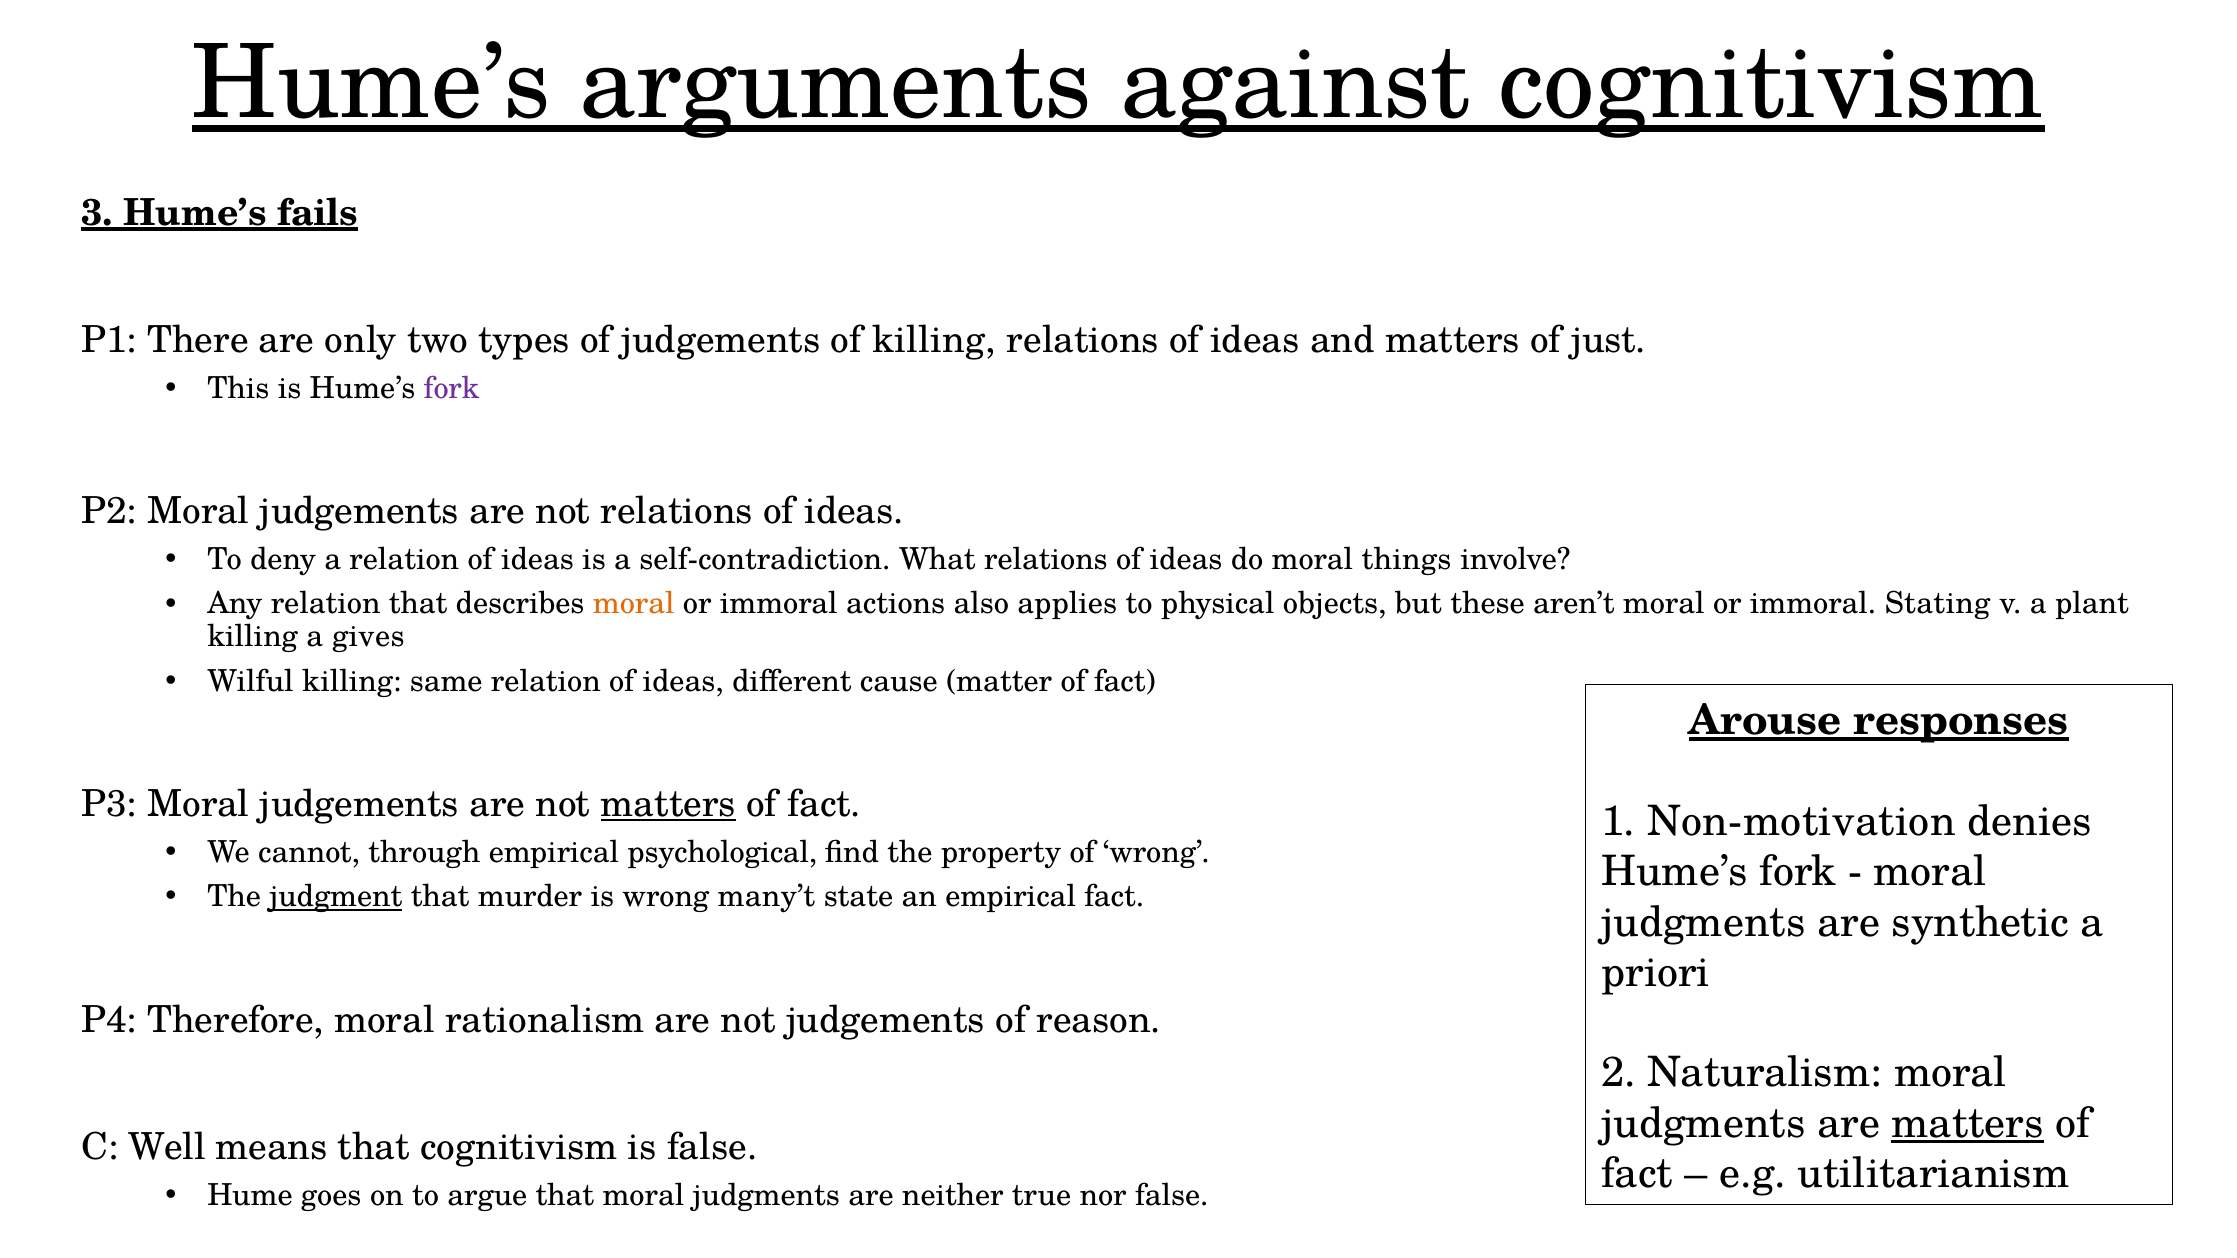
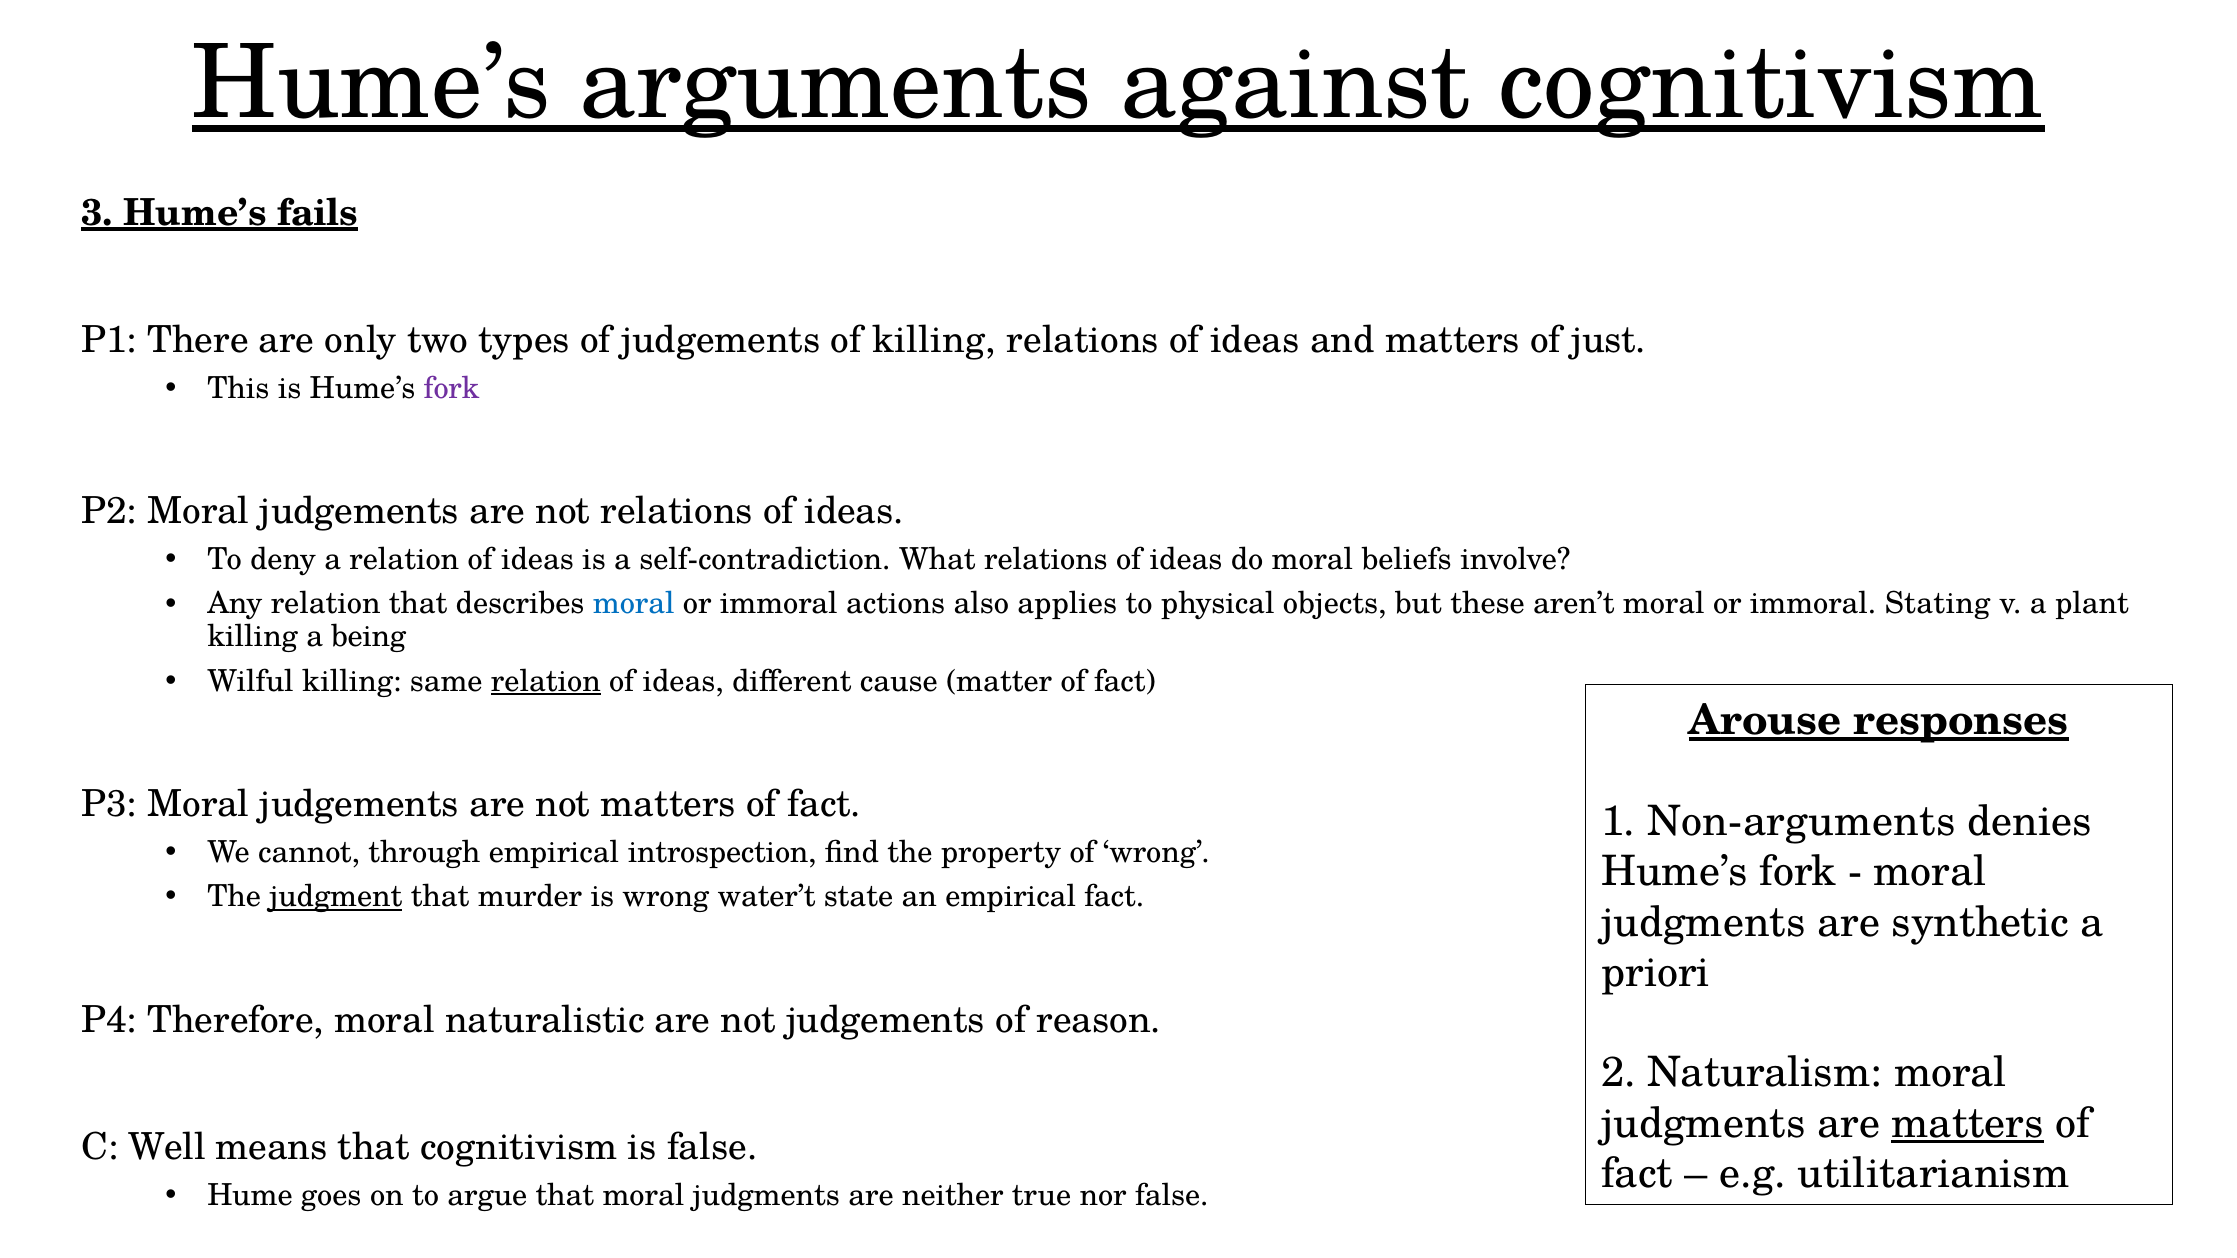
things: things -> beliefs (1407, 560)
moral colour: orange -> blue (634, 604)
gives: gives -> being (369, 637)
relation underline: none -> present (546, 681)
matters underline: present -> none (668, 805)
Non-motivation: Non-motivation -> Non-arguments (1801, 822)
psychological: psychological -> introspection (722, 853)
many’t: many’t -> water’t (767, 897)
rationalism: rationalism -> naturalistic (545, 1020)
